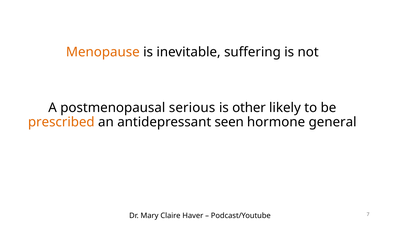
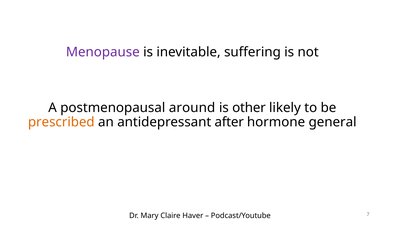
Menopause colour: orange -> purple (103, 52)
serious: serious -> around (192, 108)
seen: seen -> after (229, 122)
